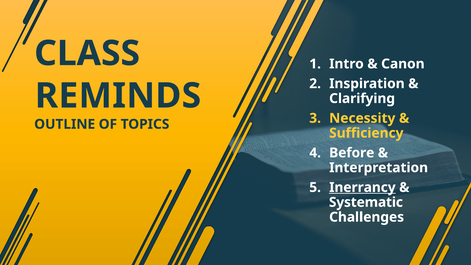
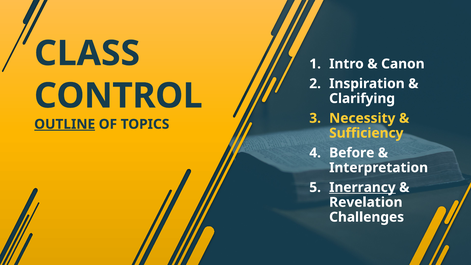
REMINDS: REMINDS -> CONTROL (118, 96)
OUTLINE underline: none -> present (65, 124)
Systematic: Systematic -> Revelation (366, 202)
